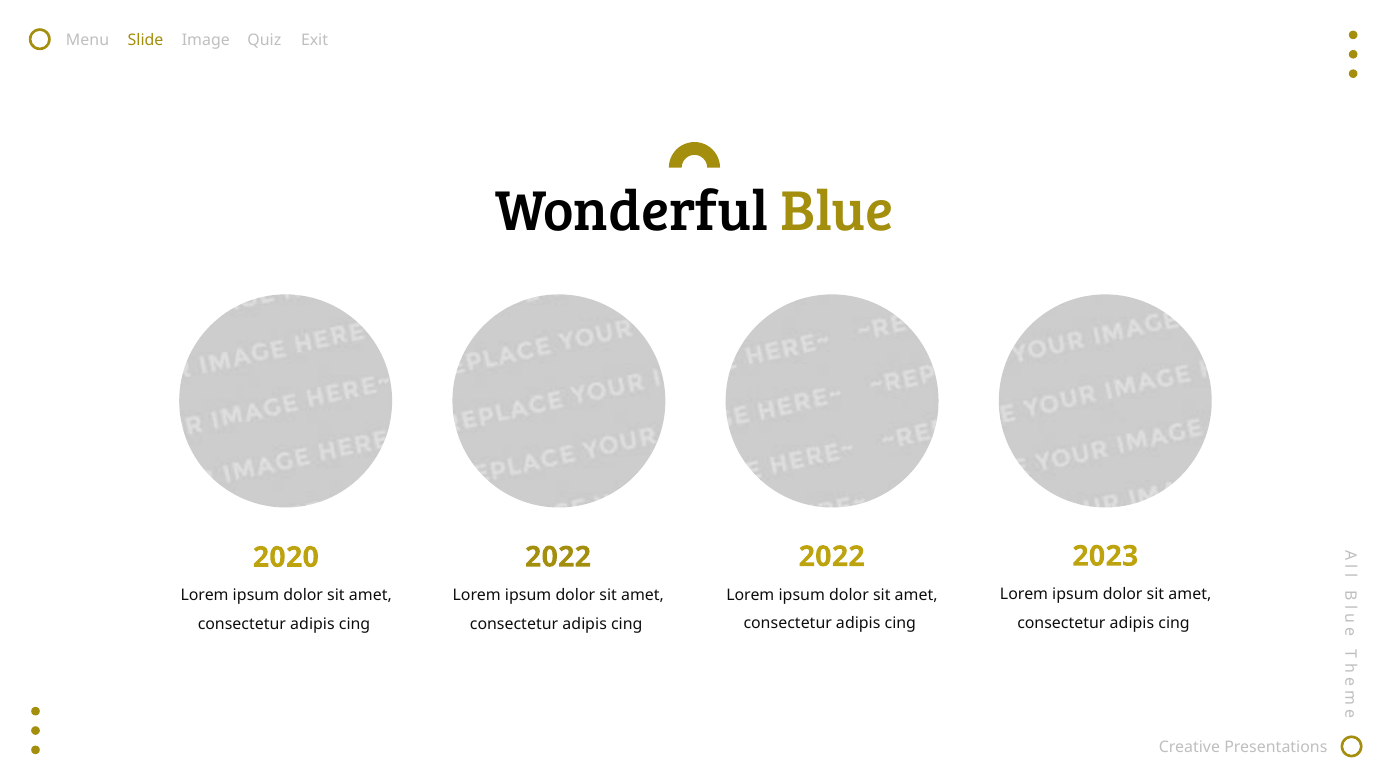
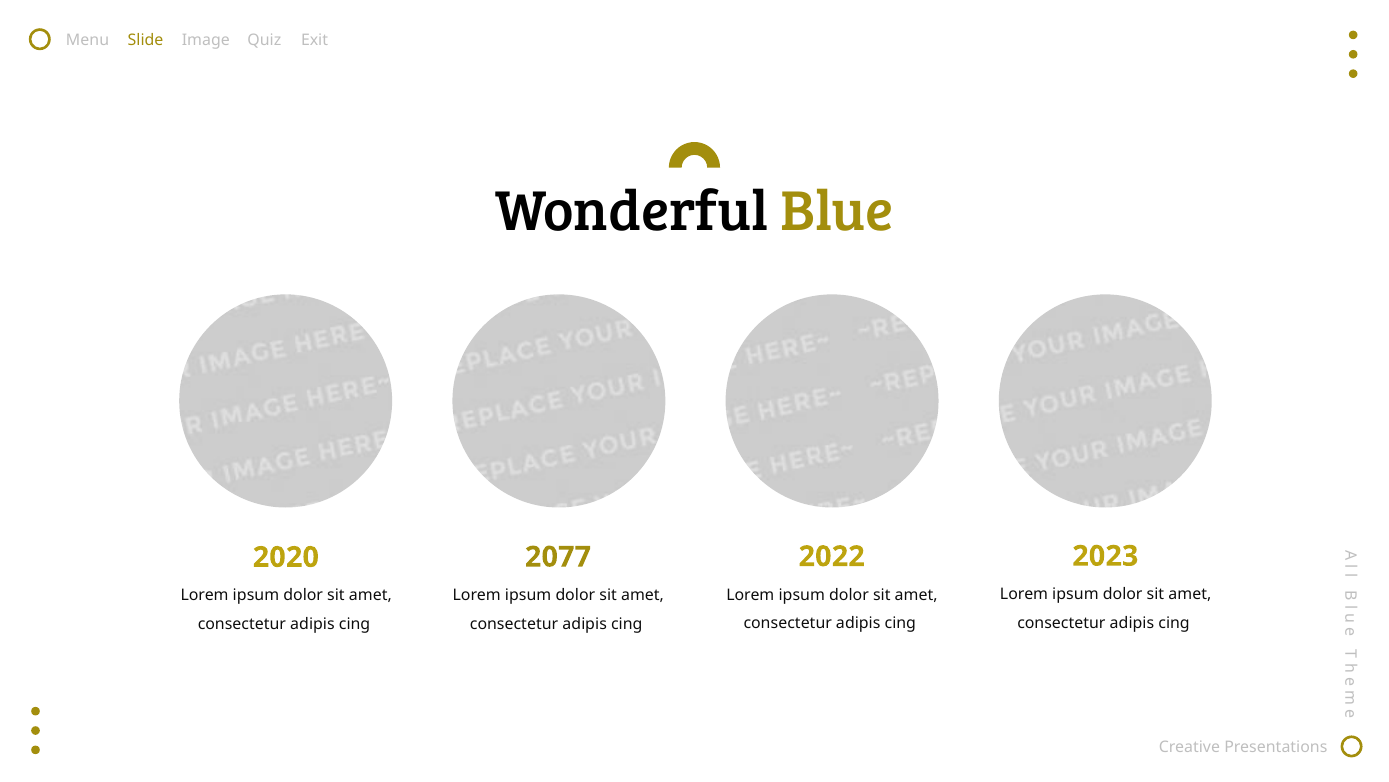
2022: 2022 -> 2077 (558, 556)
